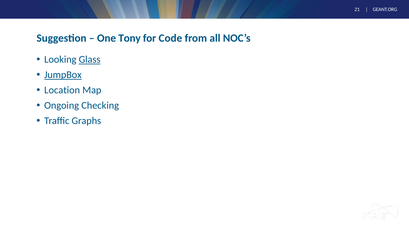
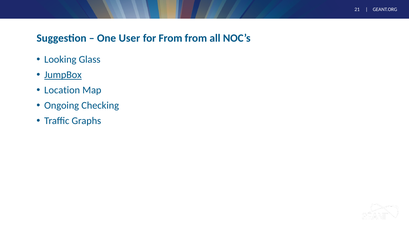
Tony: Tony -> User (129, 38)
for Code: Code -> From (170, 38)
Glass underline: present -> none (90, 60)
